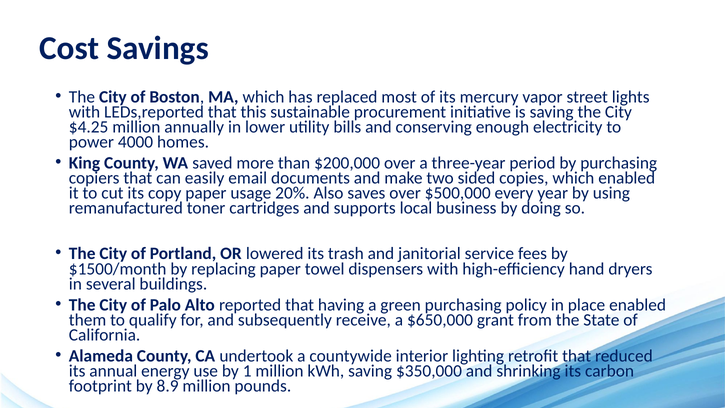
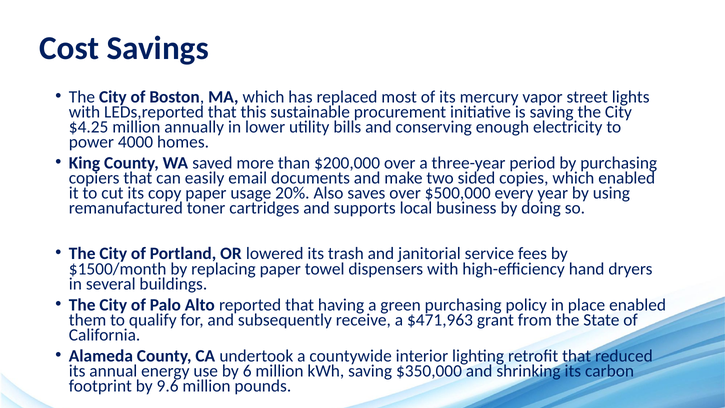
$650,000: $650,000 -> $471,963 (440, 320)
1: 1 -> 6 (247, 371)
8.9: 8.9 -> 9.6 (168, 386)
